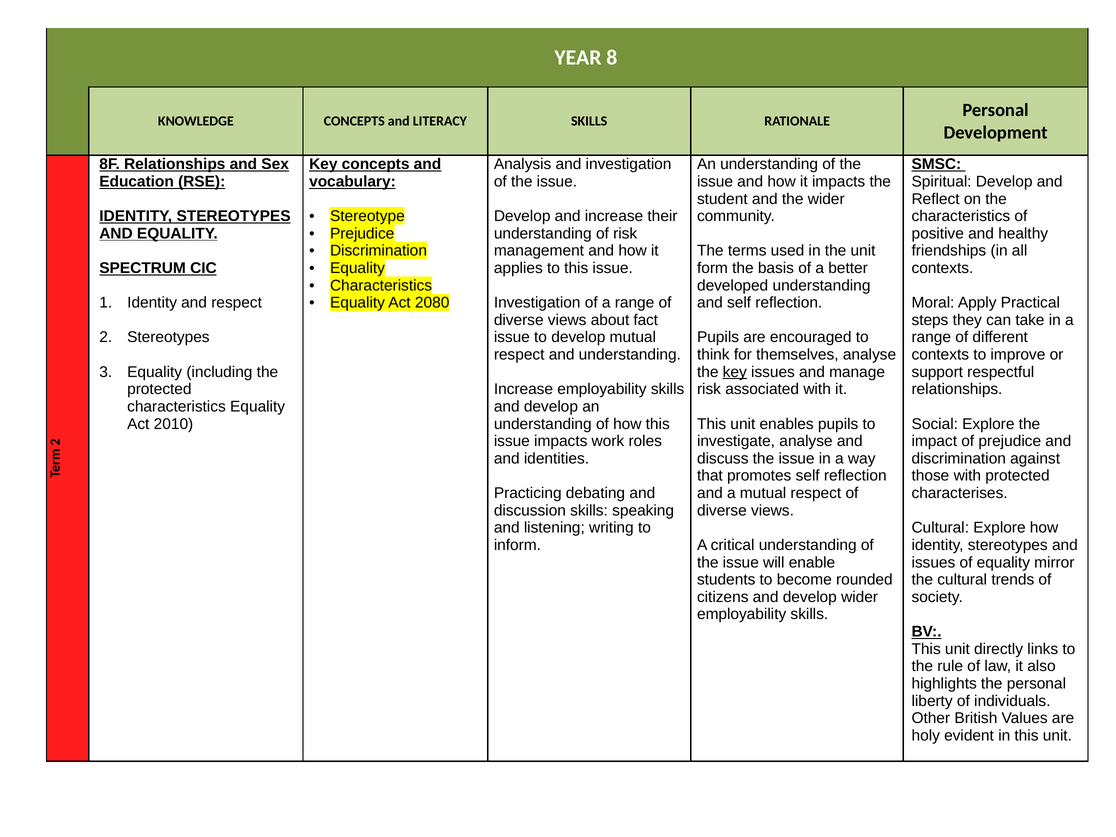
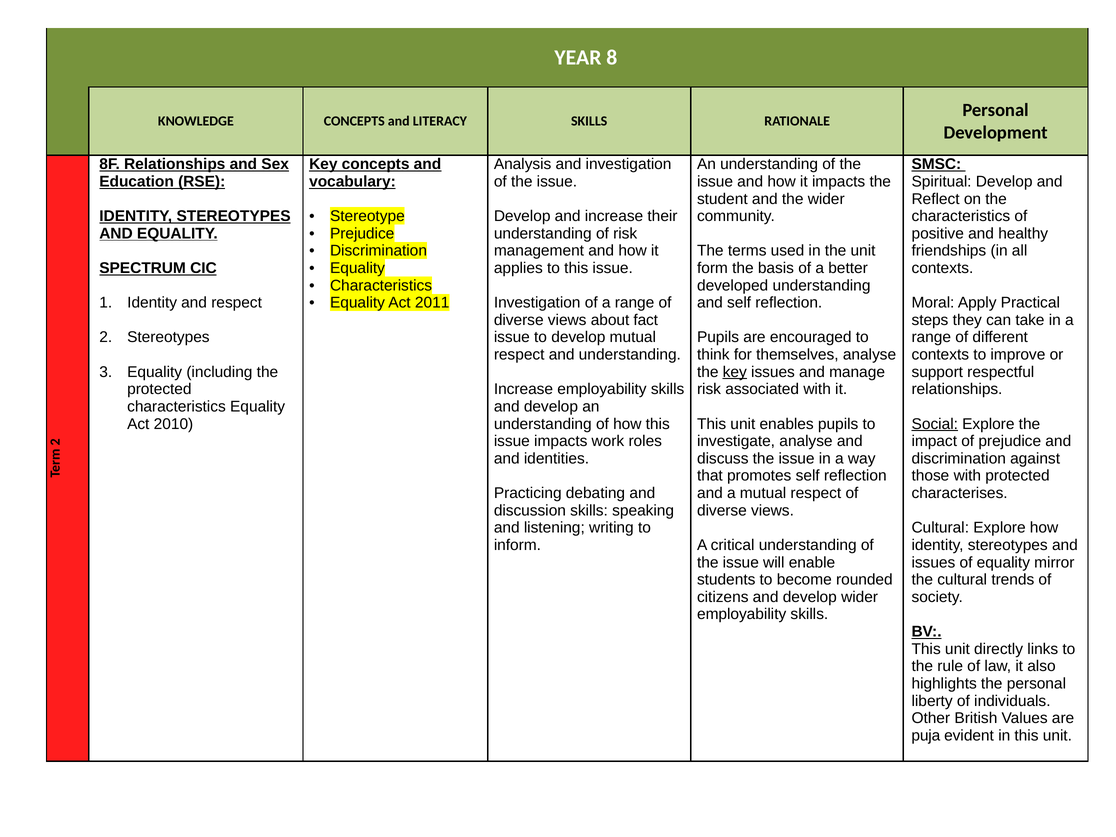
2080: 2080 -> 2011 (432, 303)
Social underline: none -> present (935, 424)
holy: holy -> puja (926, 736)
